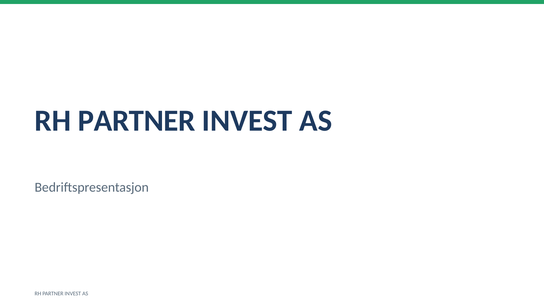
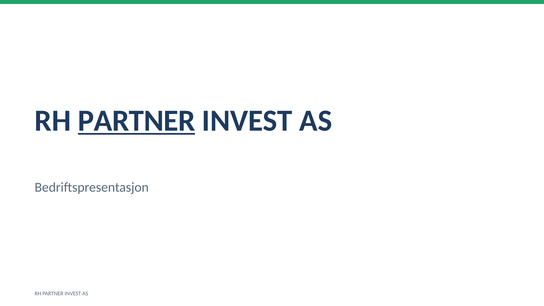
PARTNER underline: none -> present (137, 121)
